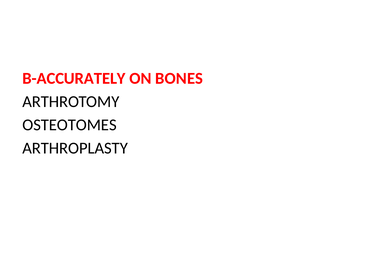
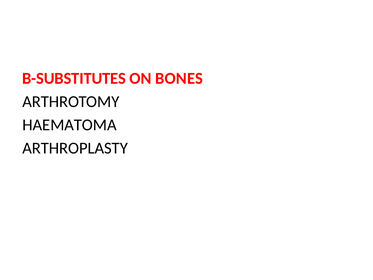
B-ACCURATELY: B-ACCURATELY -> B-SUBSTITUTES (74, 78)
OSTEOTOMES: OSTEOTOMES -> HAEMATOMA (70, 125)
